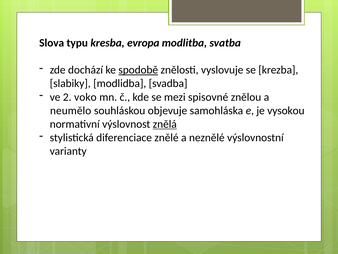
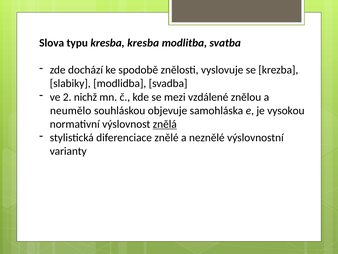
kresba evropa: evropa -> kresba (143, 43)
spodobě underline: present -> none (138, 70)
voko: voko -> nichž (85, 97)
spisovné: spisovné -> vzdálené (208, 97)
